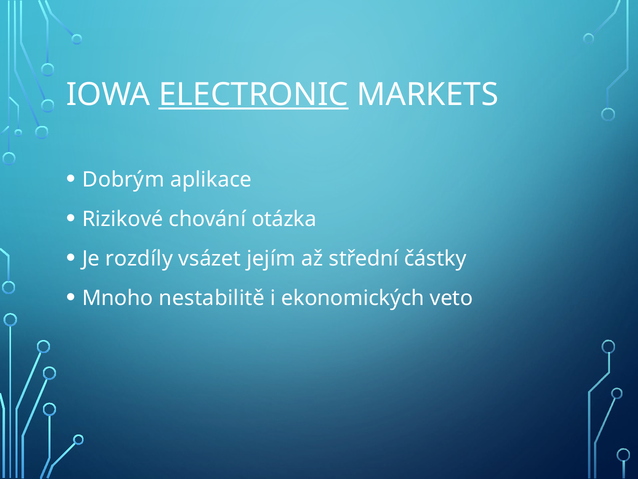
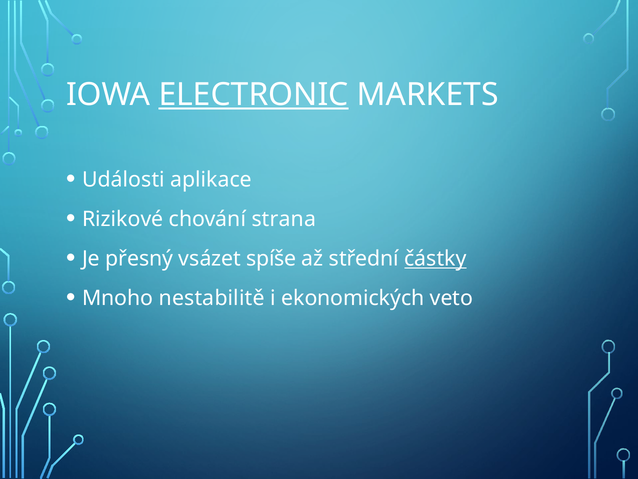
Dobrým: Dobrým -> Události (123, 180)
otázka: otázka -> strana (284, 219)
rozdíly: rozdíly -> přesný (139, 258)
jejím: jejím -> spíše (271, 258)
částky underline: none -> present (435, 258)
